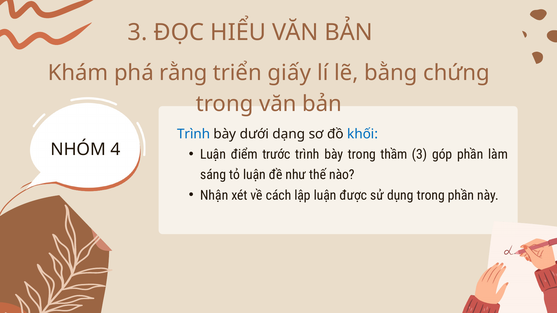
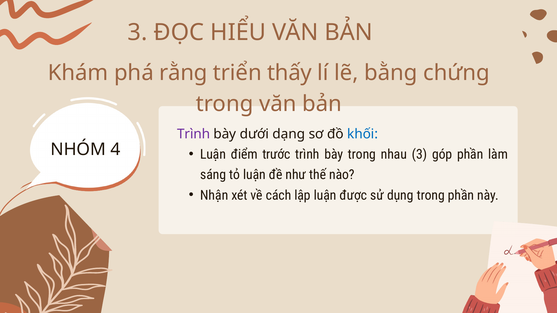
giấy: giấy -> thấy (290, 73)
Trình colour: blue -> purple (194, 134)
thầm: thầm -> nhau (394, 154)
